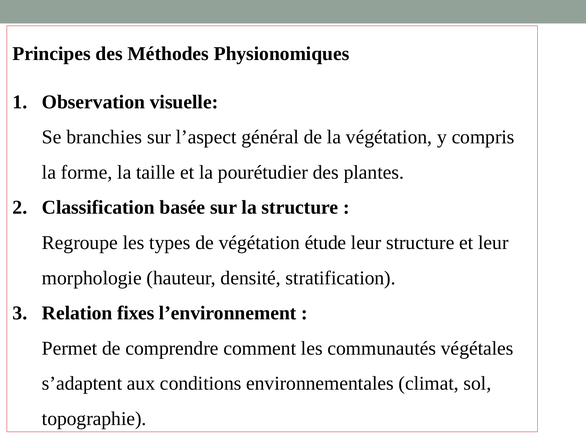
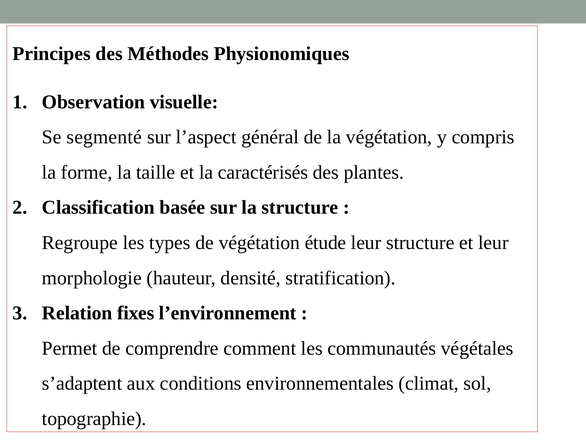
branchies: branchies -> segmenté (104, 137)
pourétudier: pourétudier -> caractérisés (263, 172)
